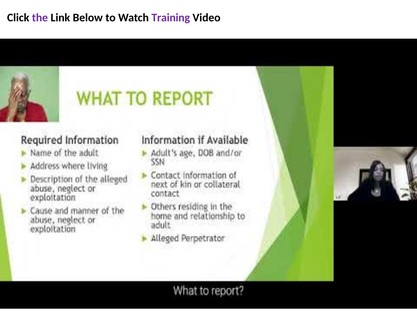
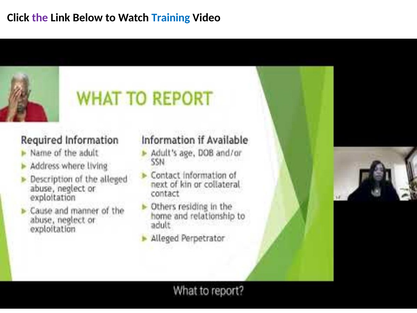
Training colour: purple -> blue (171, 18)
